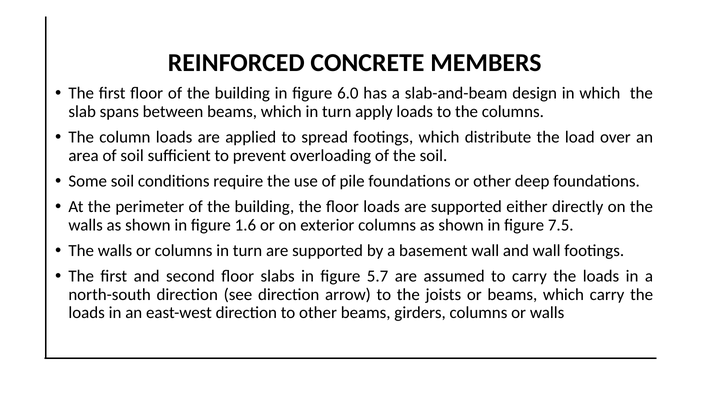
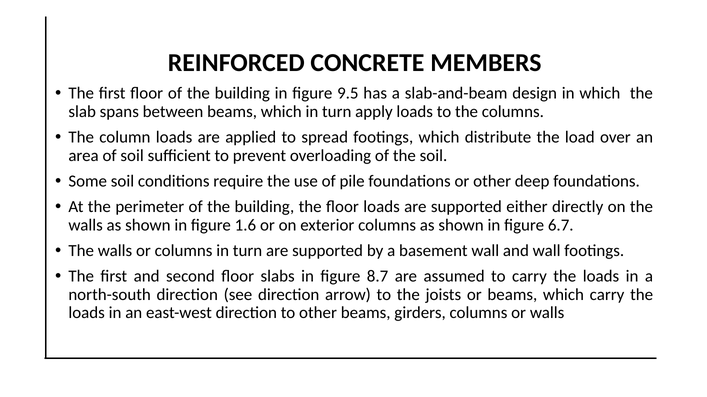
6.0: 6.0 -> 9.5 (348, 94)
7.5: 7.5 -> 6.7 (561, 225)
5.7: 5.7 -> 8.7 (378, 277)
